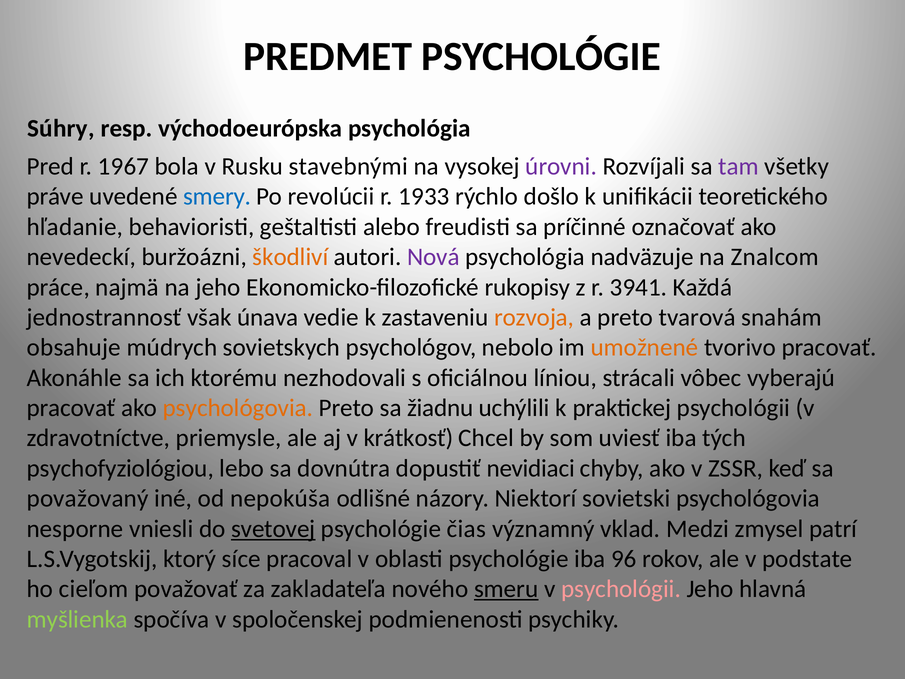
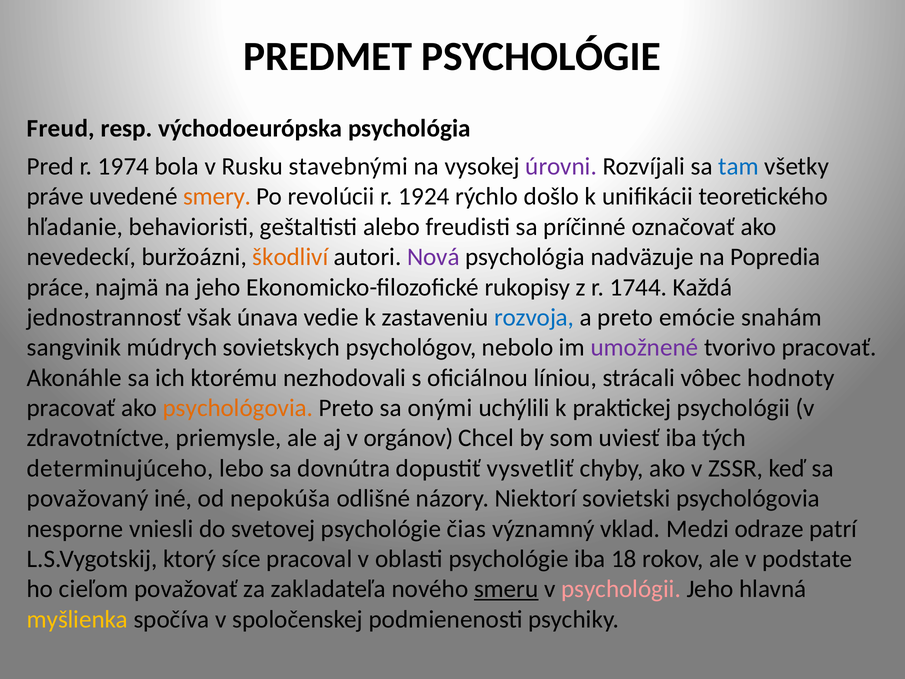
Súhry: Súhry -> Freud (61, 128)
1967: 1967 -> 1974 (123, 166)
tam colour: purple -> blue (739, 166)
smery colour: blue -> orange (217, 197)
1933: 1933 -> 1924 (424, 197)
Znalcom: Znalcom -> Popredia (775, 257)
3941: 3941 -> 1744 (638, 287)
rozvoja colour: orange -> blue (534, 317)
tvarová: tvarová -> emócie (697, 317)
obsahuje: obsahuje -> sangvinik (74, 347)
umožnené colour: orange -> purple (644, 347)
vyberajú: vyberajú -> hodnoty (791, 378)
žiadnu: žiadnu -> onými (440, 408)
krátkosť: krátkosť -> orgánov (408, 438)
psychofyziológiou: psychofyziológiou -> determinujúceho (120, 468)
nevidiaci: nevidiaci -> vysvetliť (530, 468)
svetovej underline: present -> none (273, 529)
zmysel: zmysel -> odraze (769, 529)
96: 96 -> 18 (624, 559)
myšlienka colour: light green -> yellow (77, 619)
